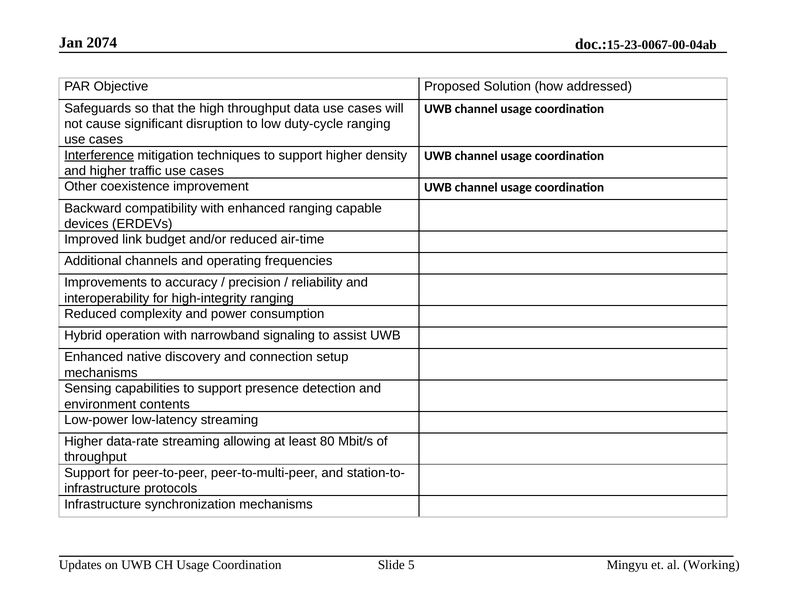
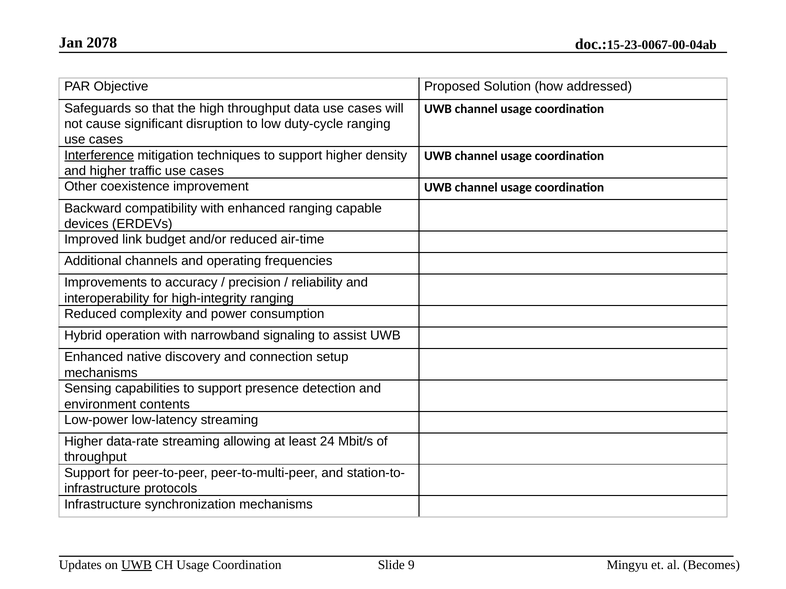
2074: 2074 -> 2078 (102, 43)
80: 80 -> 24 (327, 442)
UWB underline: none -> present (137, 565)
5: 5 -> 9 (411, 565)
Working: Working -> Becomes (712, 565)
